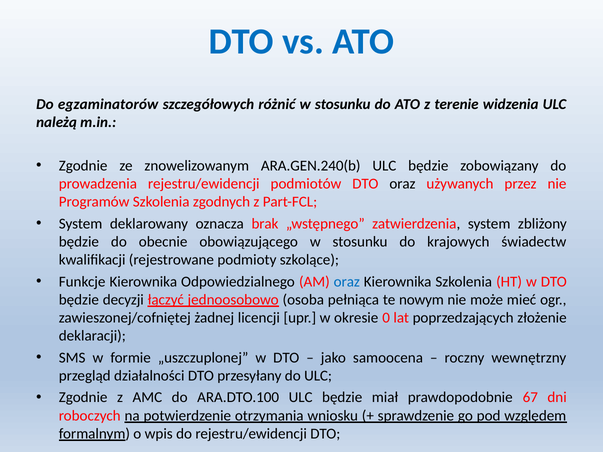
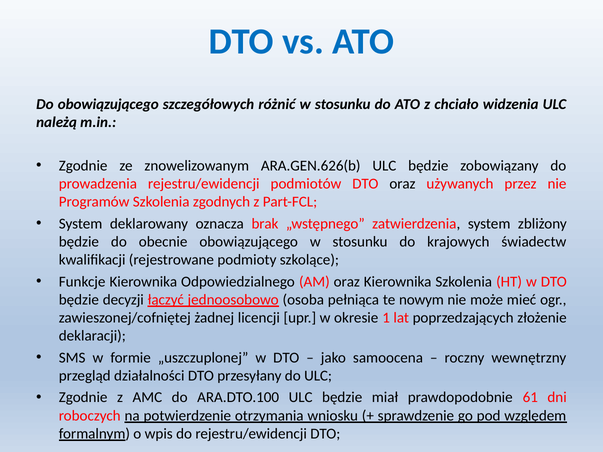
Do egzaminatorów: egzaminatorów -> obowiązującego (108, 104)
terenie: terenie -> chciało (457, 104)
ARA.GEN.240(b: ARA.GEN.240(b -> ARA.GEN.626(b (311, 166)
oraz colour: blue -> black (347, 282)
0: 0 -> 1 (386, 318)
67: 67 -> 61 (530, 398)
